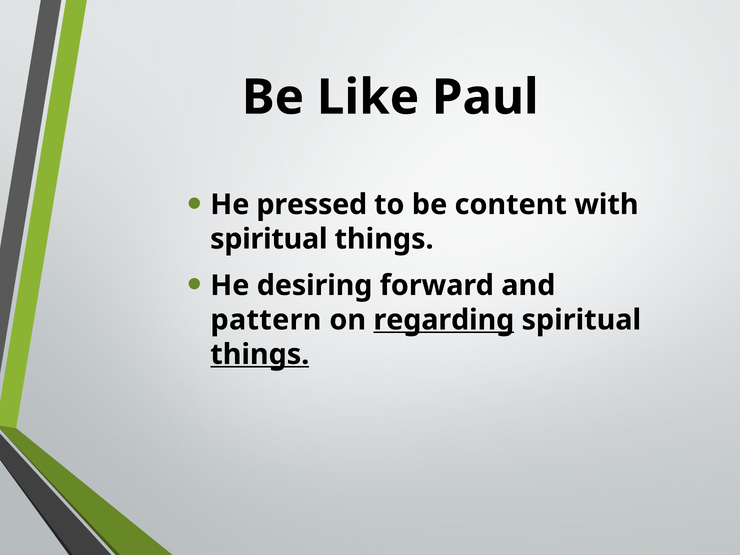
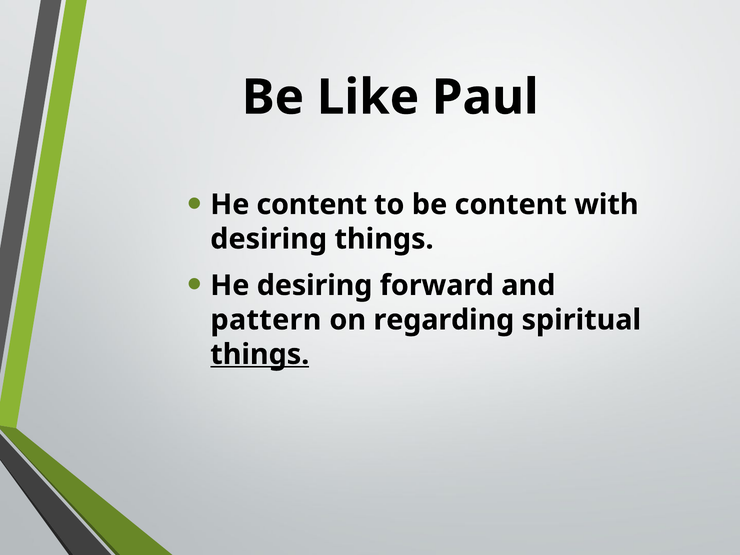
He pressed: pressed -> content (312, 205)
spiritual: spiritual -> desiring (269, 239)
regarding underline: present -> none (444, 320)
